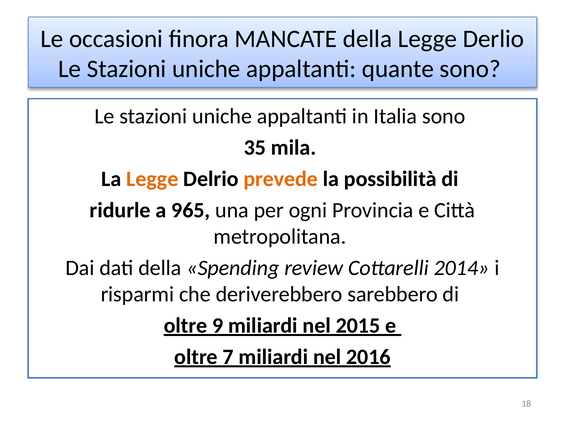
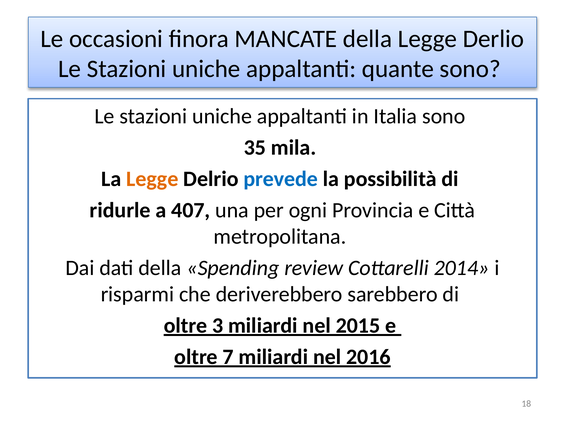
prevede colour: orange -> blue (281, 179)
965: 965 -> 407 (191, 211)
9: 9 -> 3 (218, 326)
